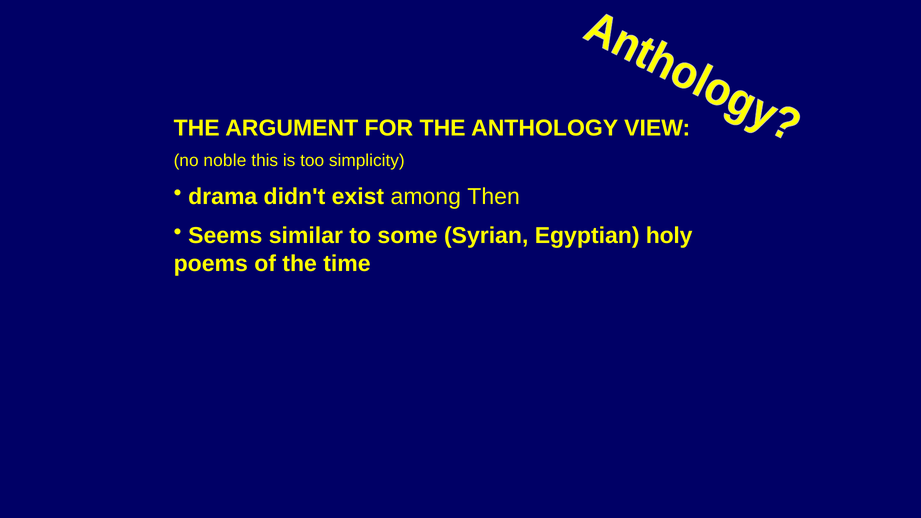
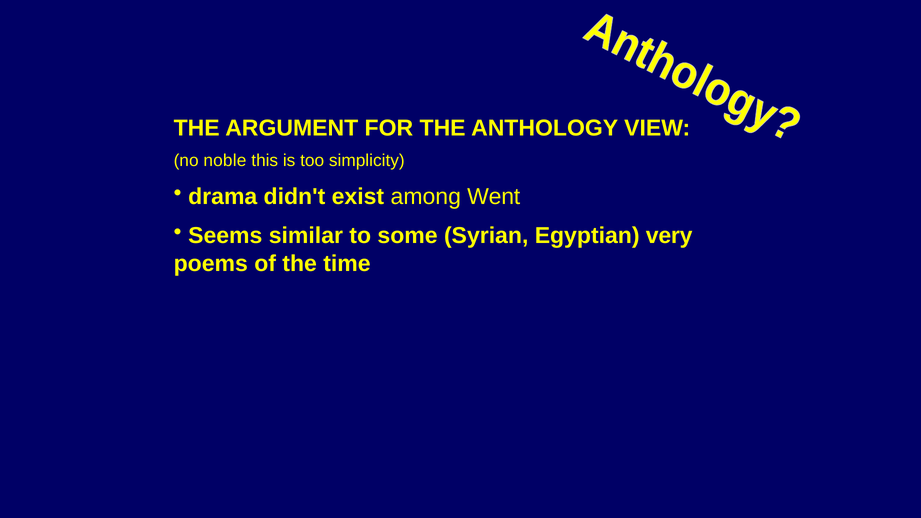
Then: Then -> Went (494, 197)
holy: holy -> very (669, 236)
